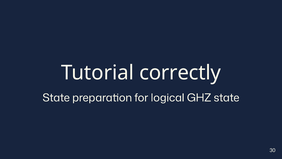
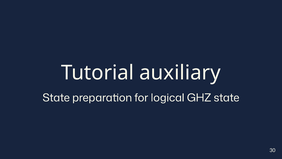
correctly: correctly -> auxiliary (180, 73)
